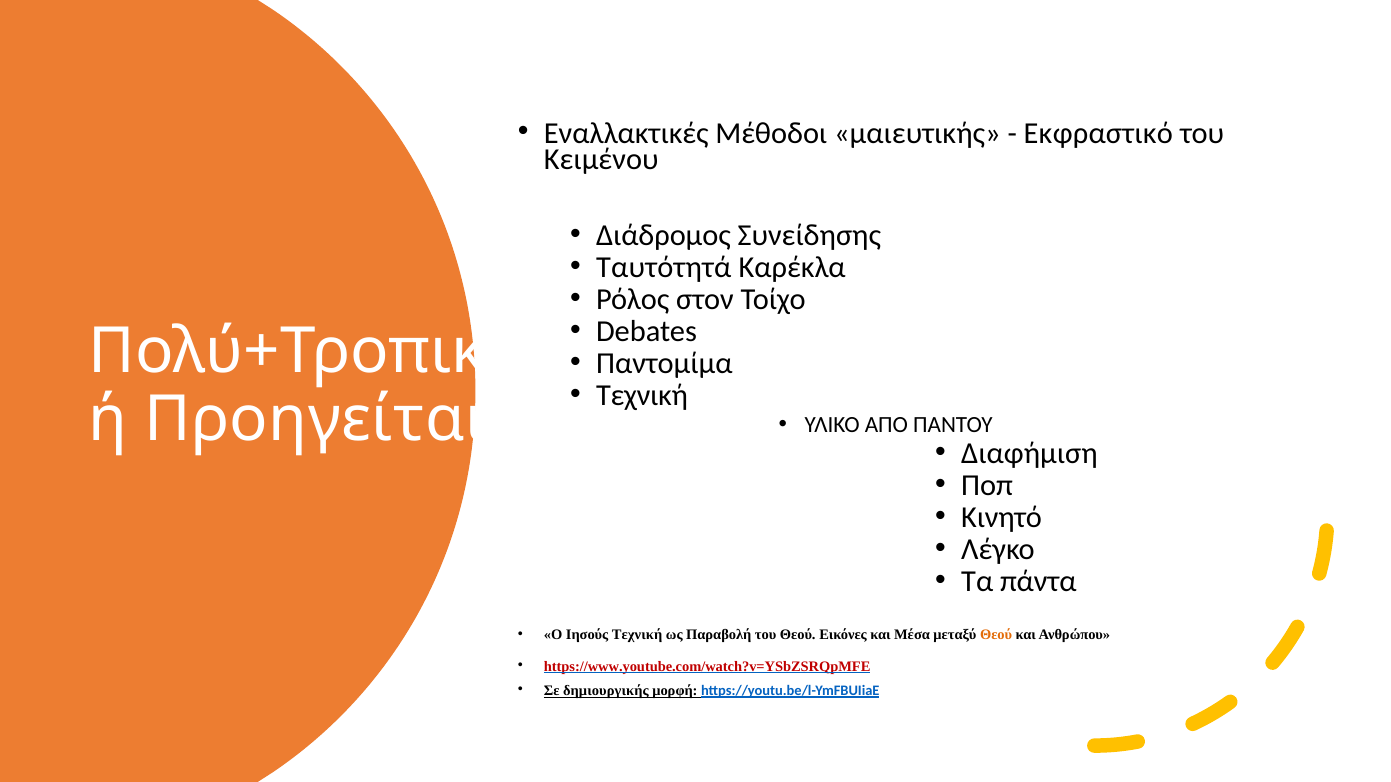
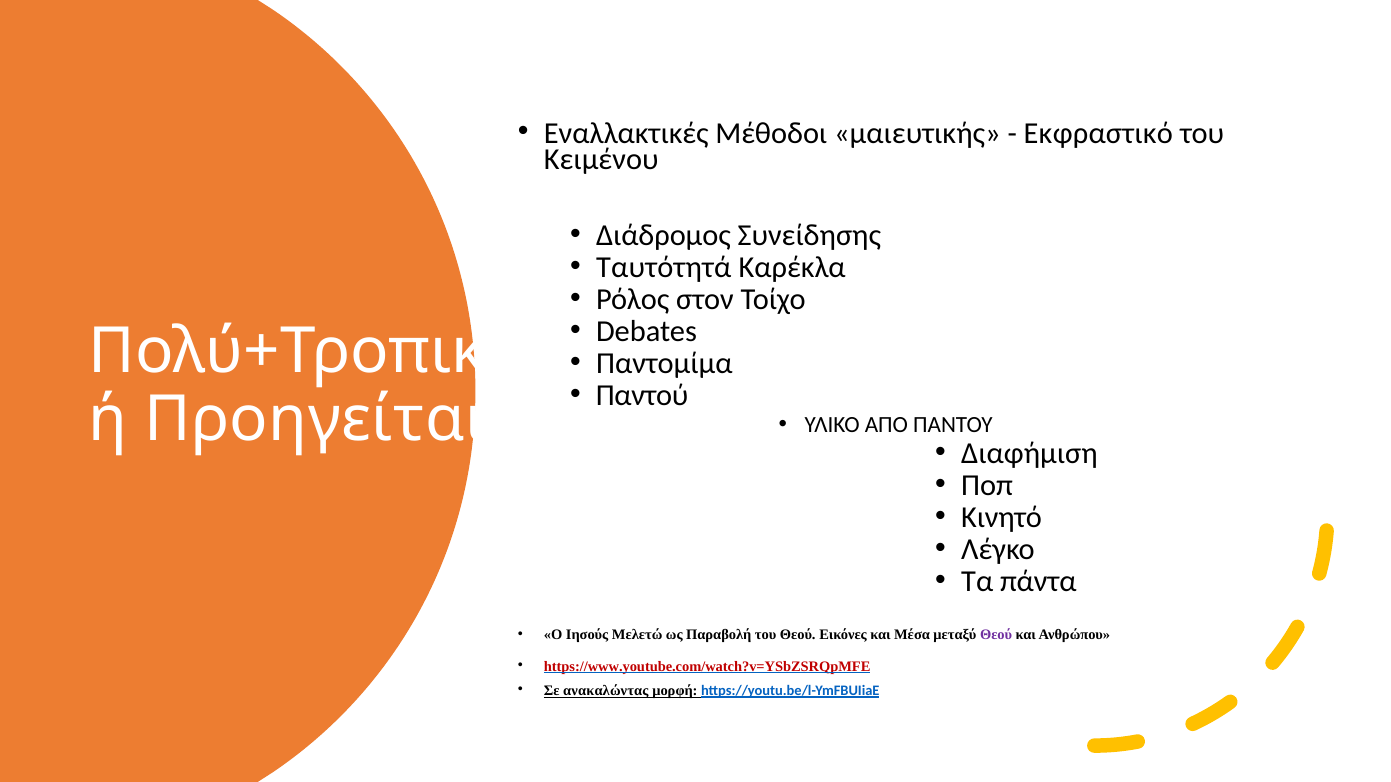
Τεχνική: Τεχνική -> Παντού (642, 396)
Ιησούς Τεχνική: Τεχνική -> Μελετώ (637, 636)
Θεού colour: orange -> purple (996, 636)
δημιουργικής: δημιουργικής -> ανακαλώντας (606, 691)
